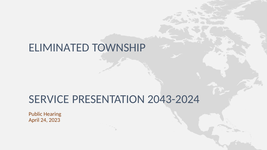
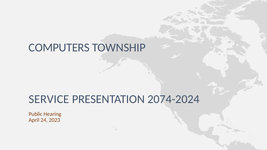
ELIMINATED: ELIMINATED -> COMPUTERS (59, 48)
2043-2024: 2043-2024 -> 2074-2024 (174, 99)
